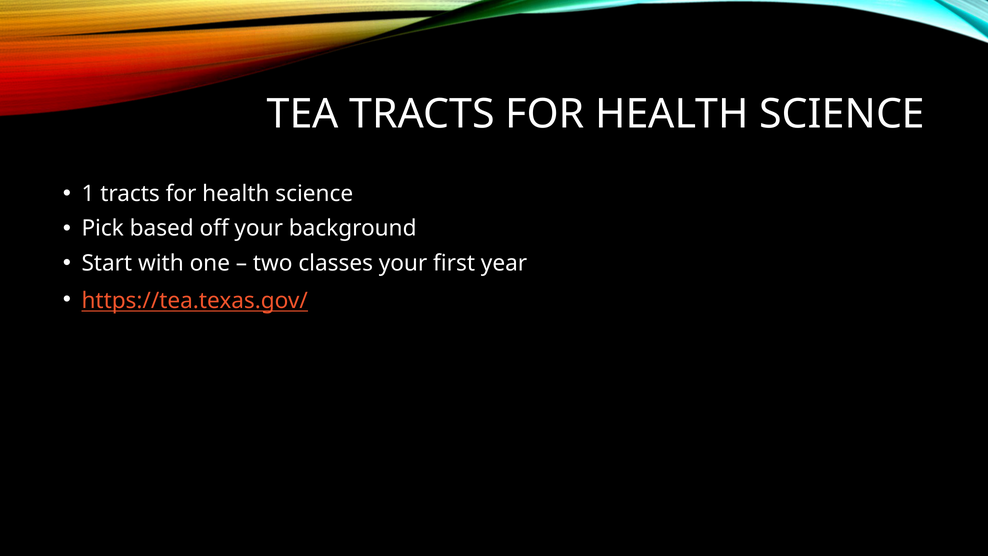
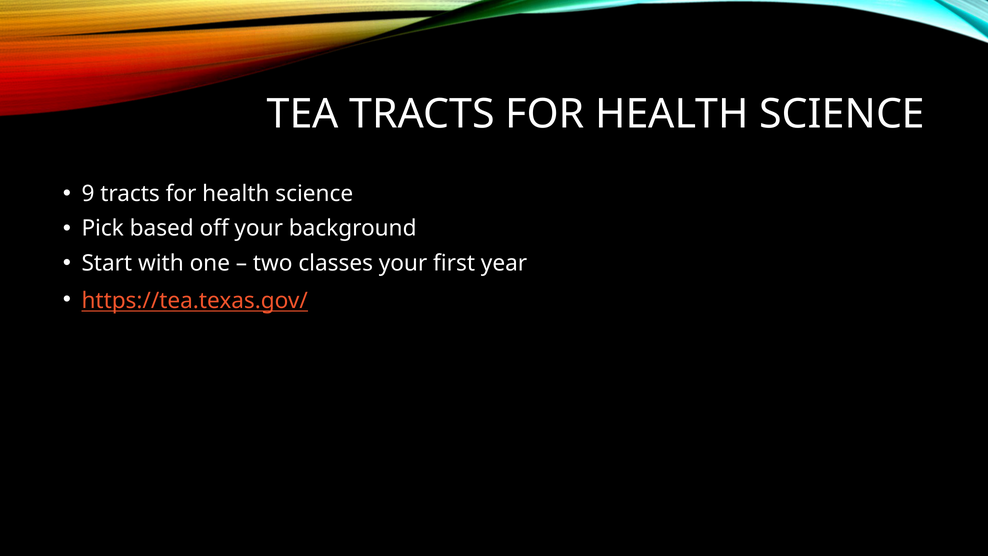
1: 1 -> 9 (88, 194)
